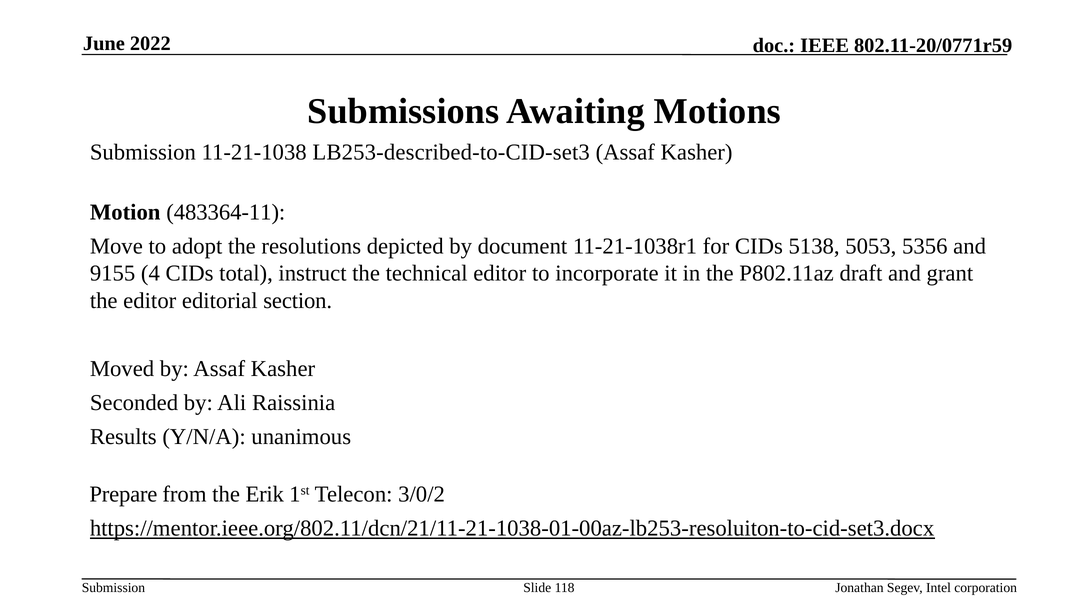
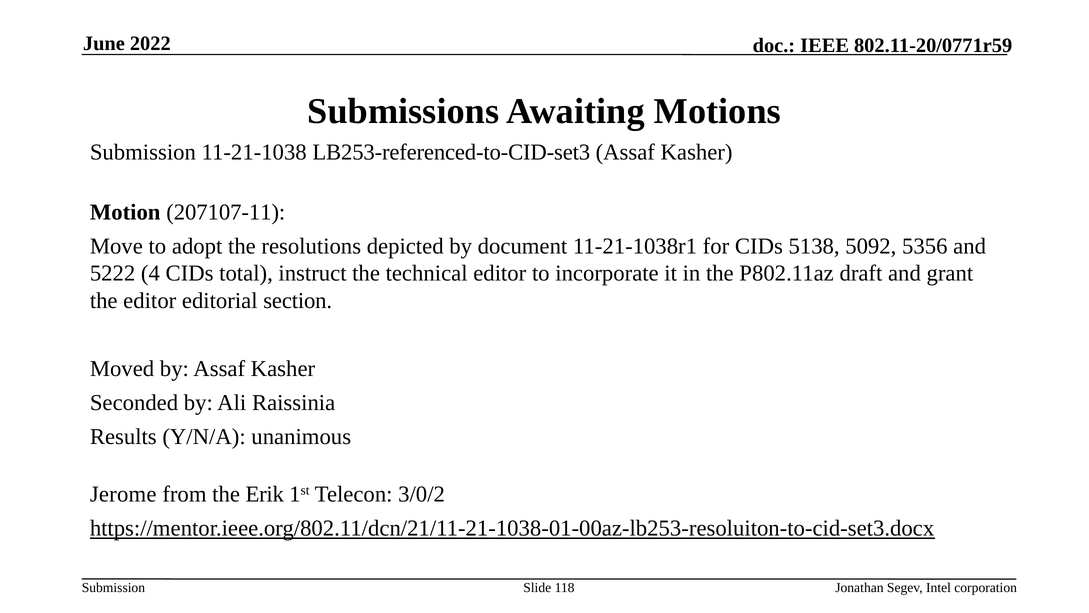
LB253-described-to-CID-set3: LB253-described-to-CID-set3 -> LB253-referenced-to-CID-set3 (451, 152)
483364-11: 483364-11 -> 207107-11 (226, 212)
5053: 5053 -> 5092 (871, 246)
9155: 9155 -> 5222 (113, 273)
Prepare: Prepare -> Jerome (123, 494)
